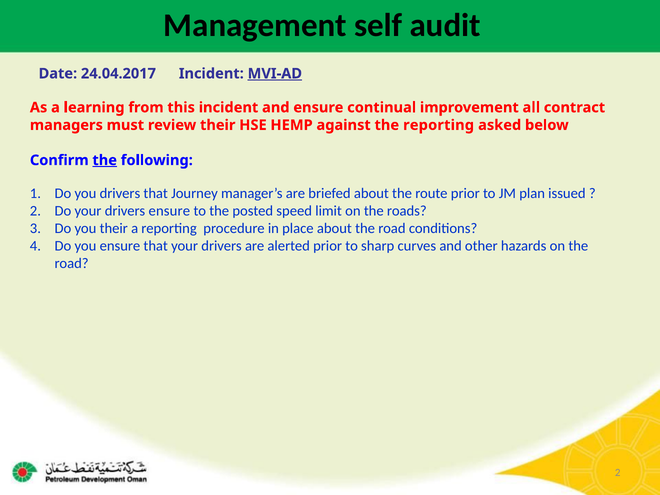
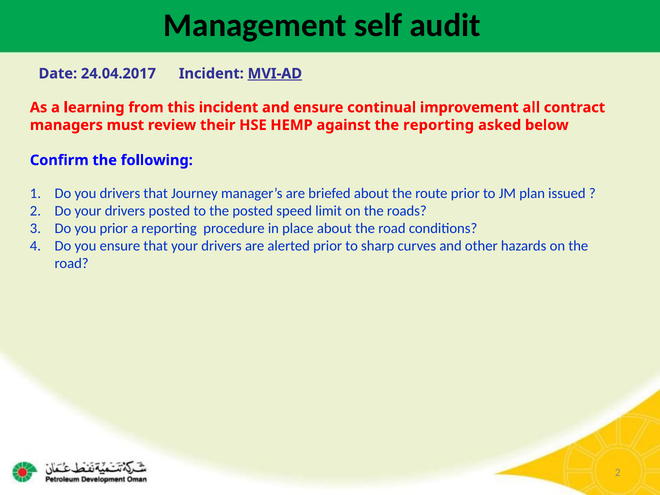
the underline: present -> none (105, 160)
drivers ensure: ensure -> posted (169, 211)
you their: their -> prior (114, 228)
